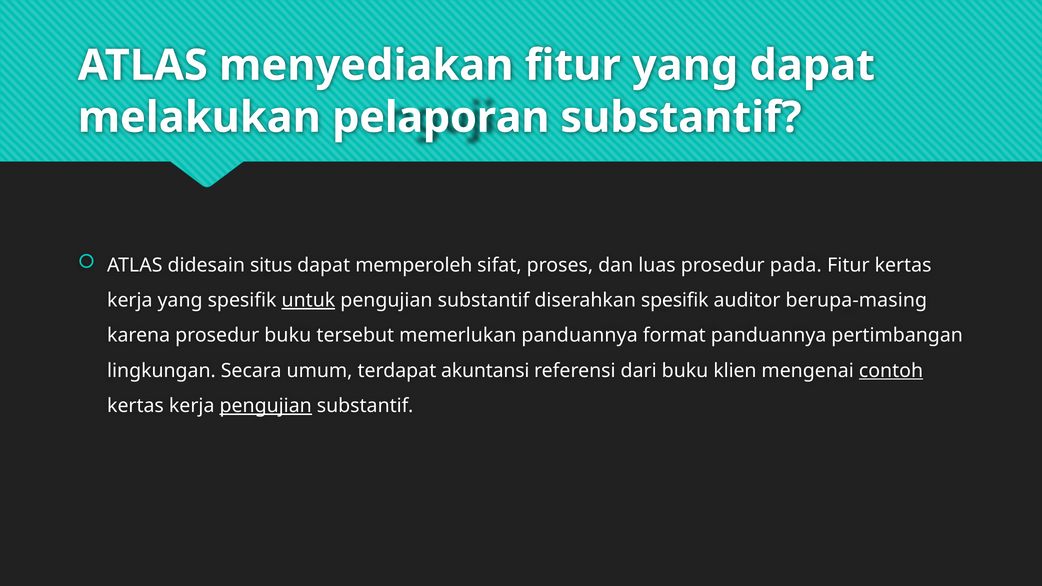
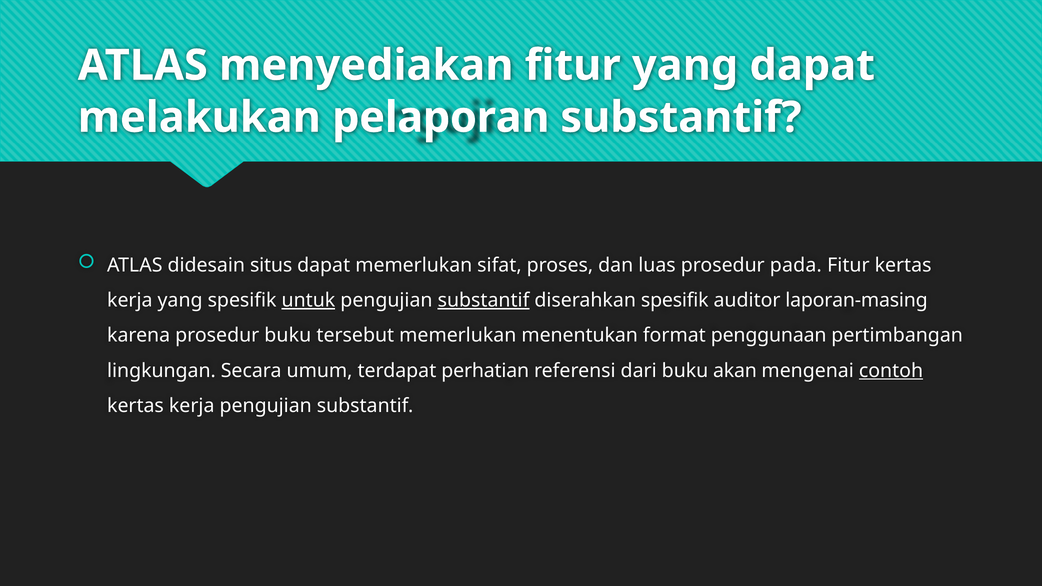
dapat memperoleh: memperoleh -> memerlukan (414, 265)
substantif underline: none -> present (484, 300)
berupa-masing: berupa-masing -> laporan-masing (856, 300)
memerlukan panduannya: panduannya -> menentukan (580, 336)
format panduannya: panduannya -> penggunaan (769, 336)
akuntansi: akuntansi -> perhatian (485, 371)
klien: klien -> akan (735, 371)
pengujian underline: present -> none (266, 406)
